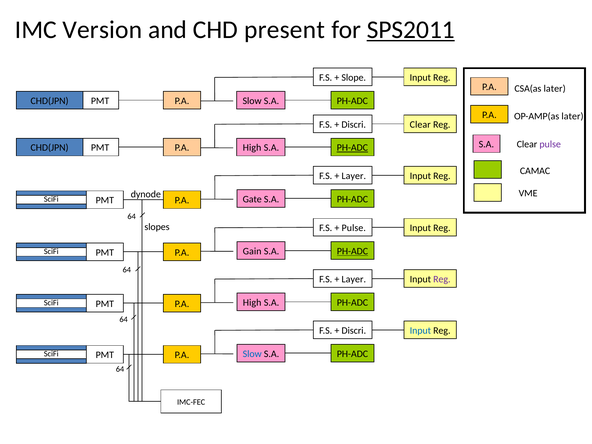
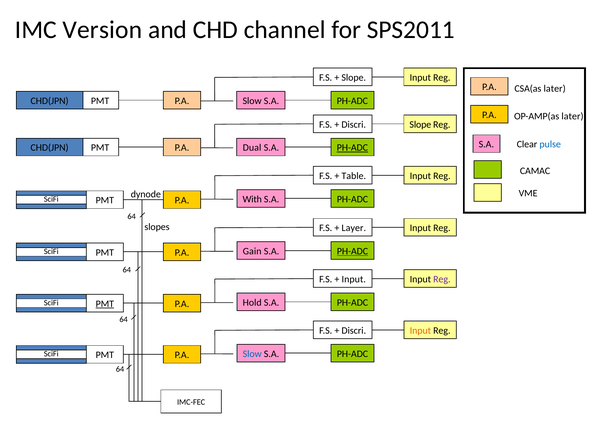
present: present -> channel (285, 30)
SPS2011 underline: present -> none (411, 30)
Discri Clear: Clear -> Slope (420, 124)
pulse colour: purple -> blue (550, 144)
CHD(JPN High: High -> Dual (252, 148)
Layer: Layer -> Table (354, 176)
Gate: Gate -> With (252, 199)
Pulse: Pulse -> Layer (354, 228)
Layer: Layer -> Input (354, 279)
PMT underline: none -> present (105, 304)
P.A High: High -> Hold (252, 303)
Input colour: blue -> orange (420, 331)
